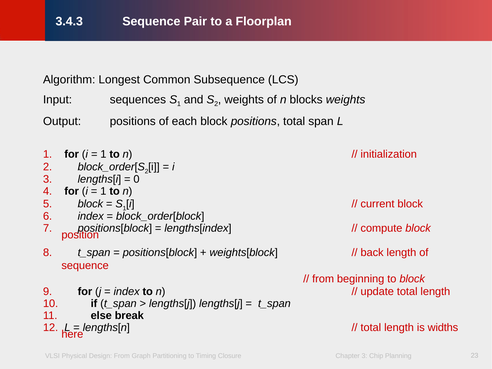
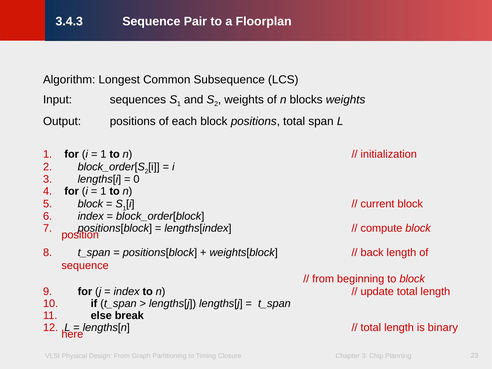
widths: widths -> binary (443, 328)
